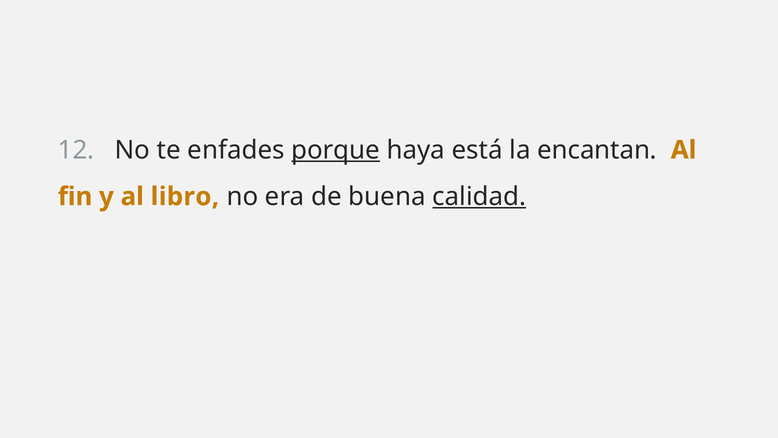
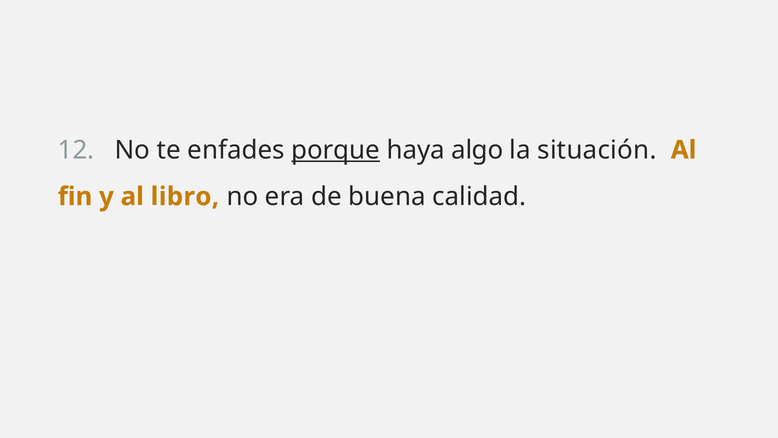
está: está -> algo (477, 150)
encantan: encantan -> situación (597, 150)
calidad underline: present -> none (479, 196)
